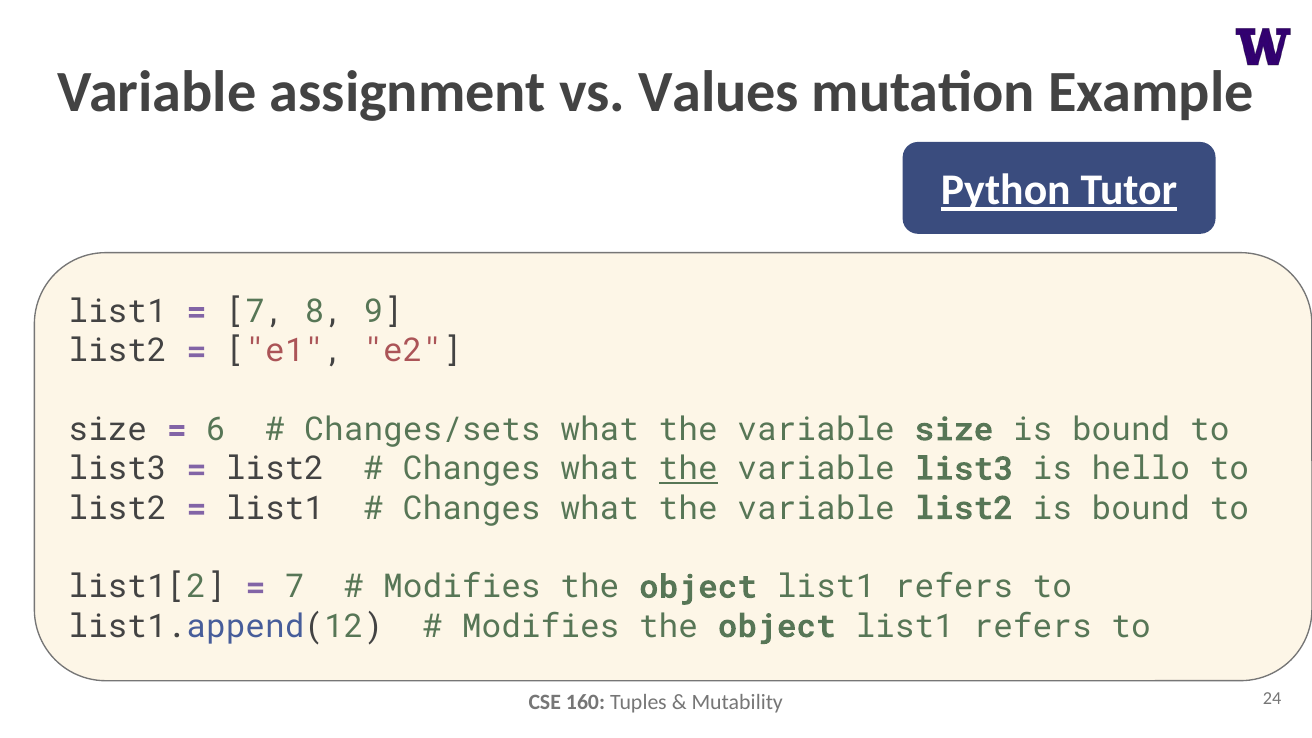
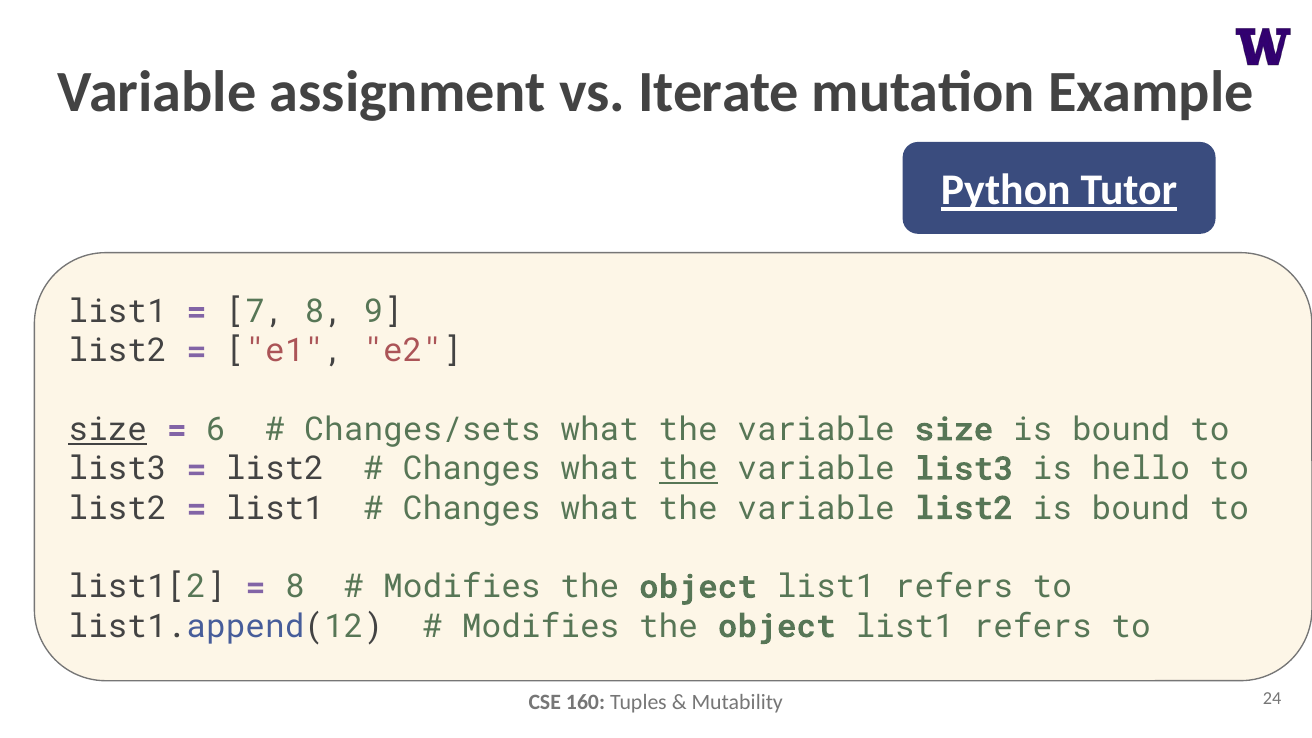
Values: Values -> Iterate (719, 93)
size underline: none -> present (108, 430)
7: 7 -> 8 (295, 587)
